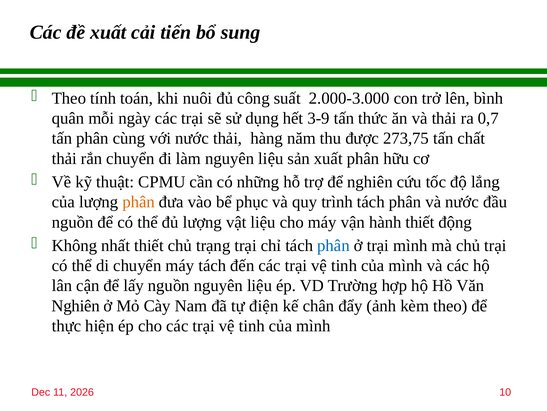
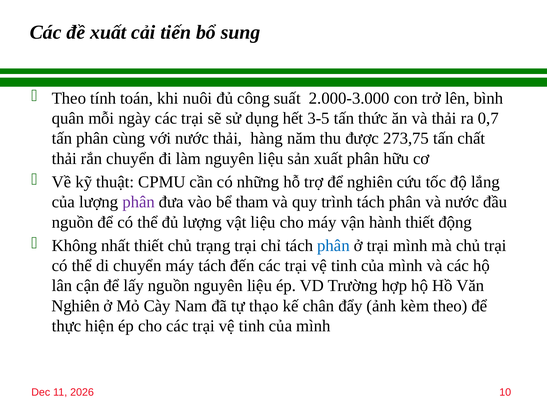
3-9: 3-9 -> 3-5 (319, 118)
phân colour: orange -> purple (139, 202)
phục: phục -> tham (252, 202)
điện: điện -> thạo (264, 305)
